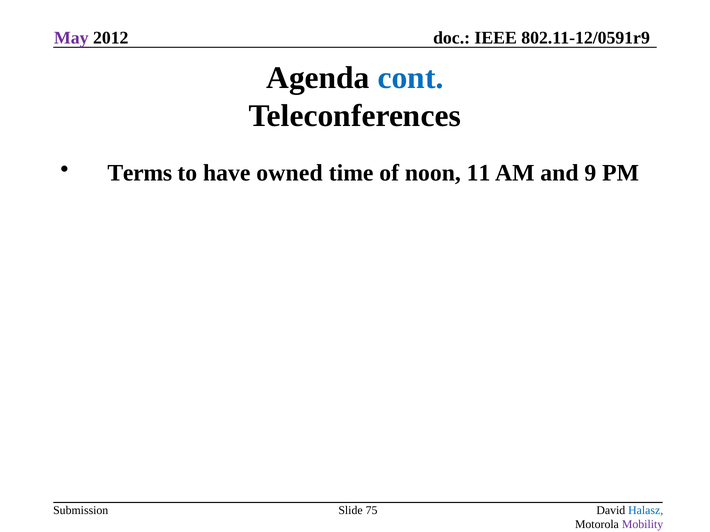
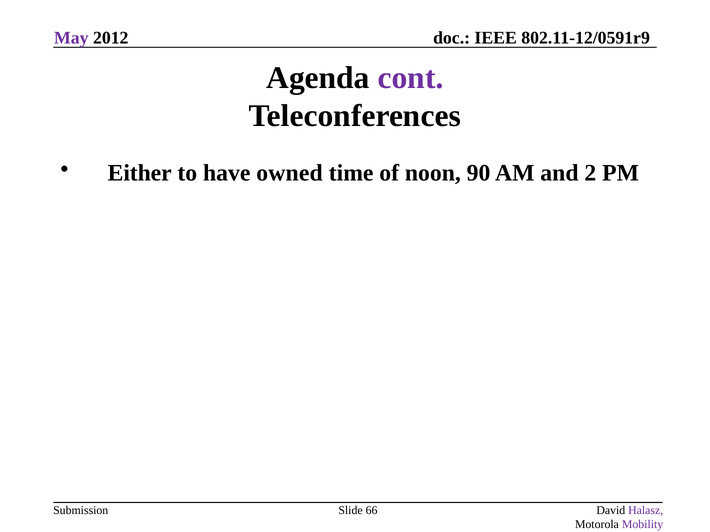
cont colour: blue -> purple (411, 78)
Terms: Terms -> Either (140, 173)
11: 11 -> 90 (479, 173)
9: 9 -> 2 (590, 173)
75: 75 -> 66 (372, 511)
Halasz colour: blue -> purple (646, 511)
